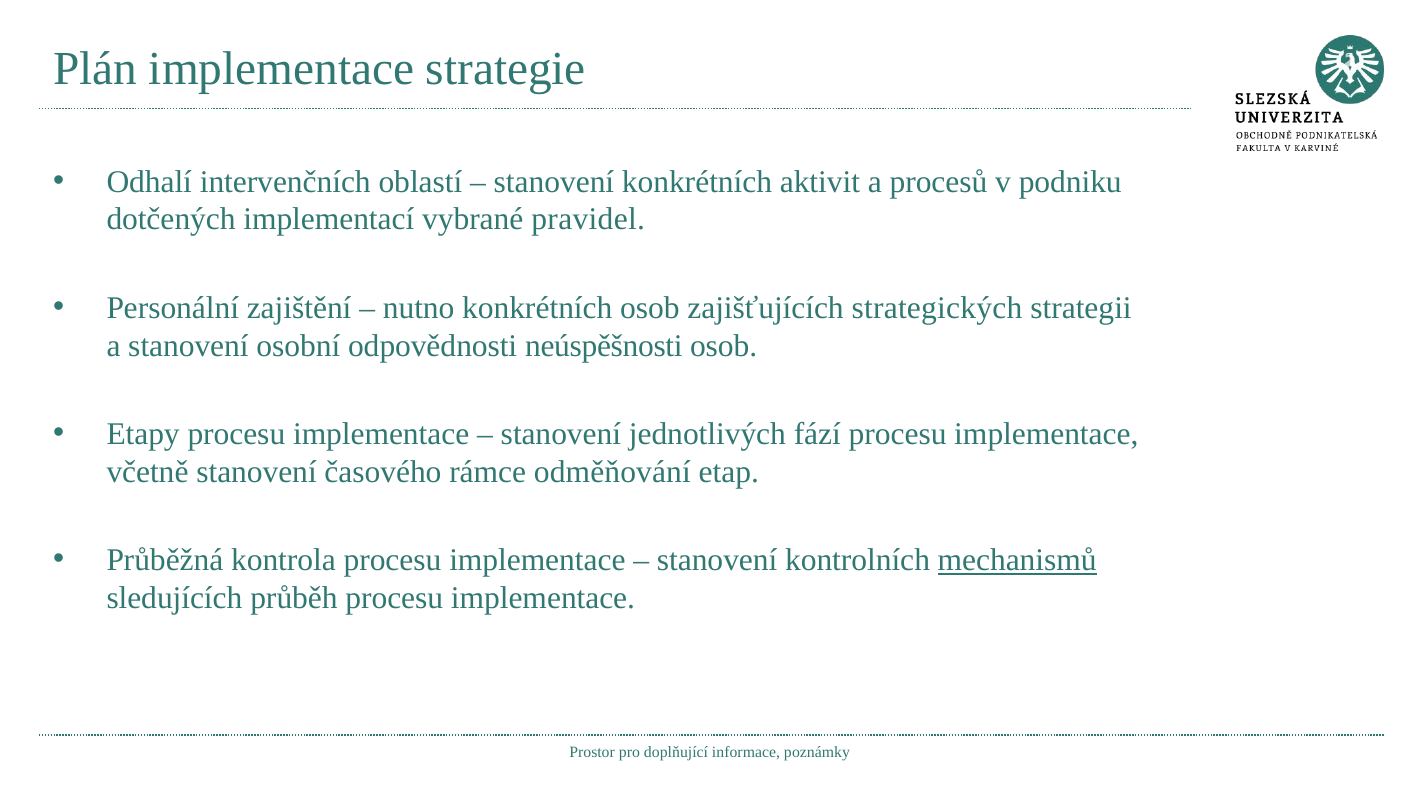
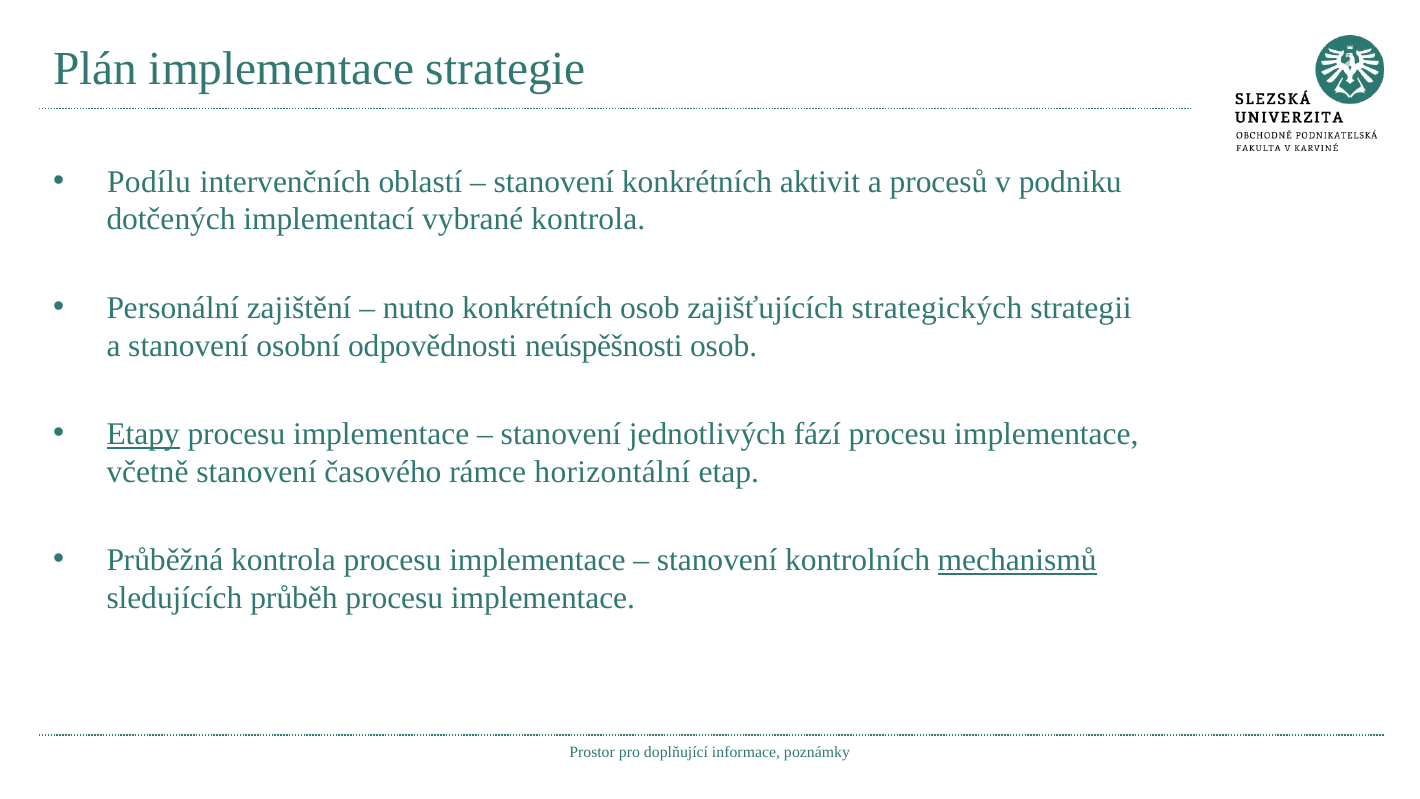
Odhalí: Odhalí -> Podílu (149, 182)
vybrané pravidel: pravidel -> kontrola (588, 219)
Etapy underline: none -> present (143, 434)
odměňování: odměňování -> horizontální (612, 472)
